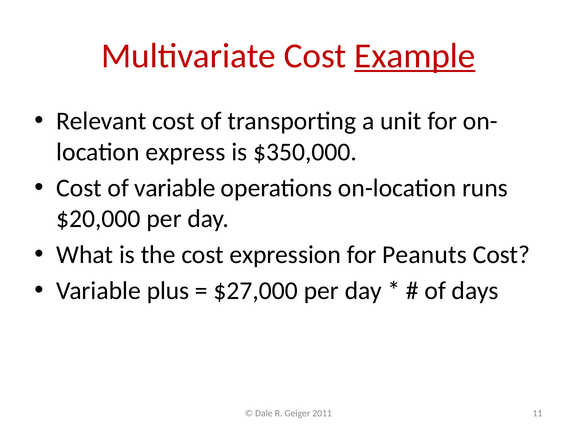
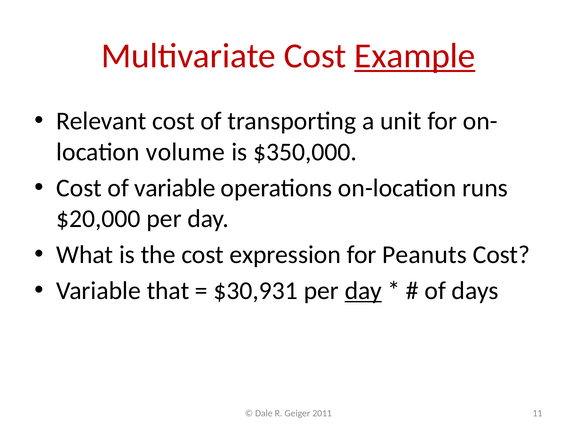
express: express -> volume (185, 152)
plus: plus -> that (168, 290)
$27,000: $27,000 -> $30,931 (256, 290)
day underline: none -> present (363, 290)
